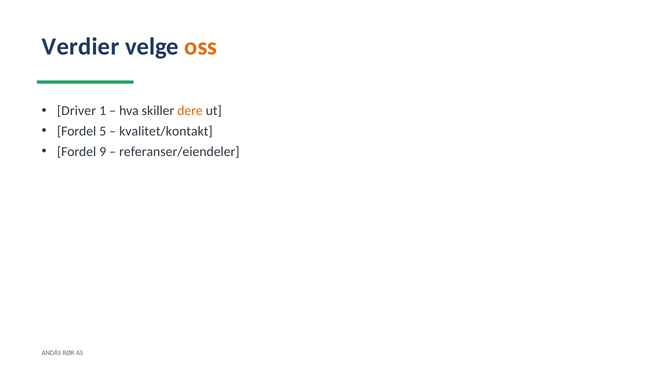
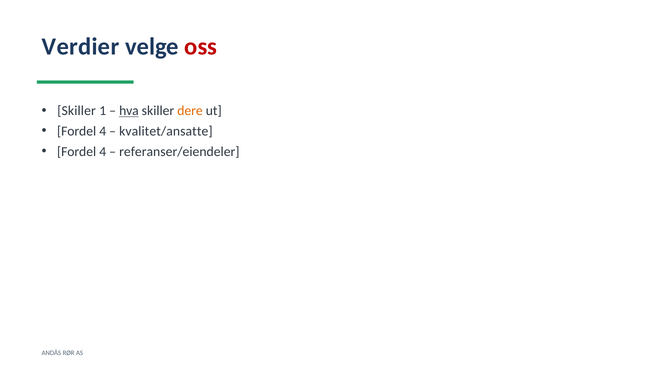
oss colour: orange -> red (201, 47)
Driver: Driver -> Skiller (77, 111)
hva underline: none -> present (129, 111)
5: 5 -> 4 (103, 131)
kvalitet/kontakt: kvalitet/kontakt -> kvalitet/ansatte (166, 131)
9: 9 -> 4 (103, 152)
